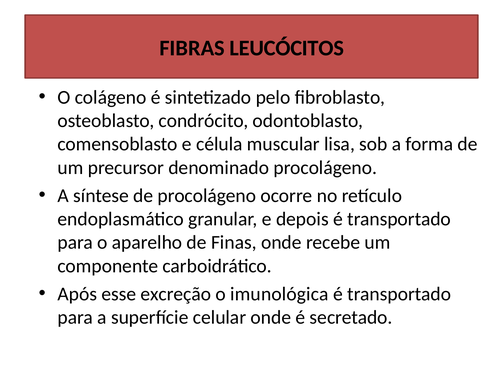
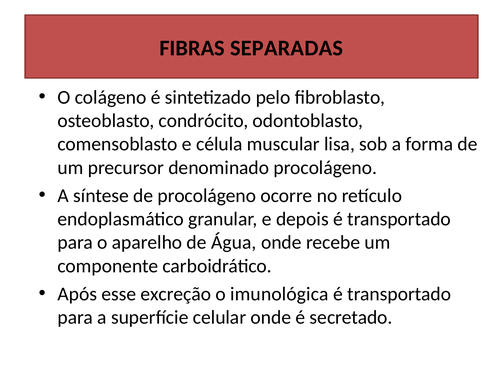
LEUCÓCITOS: LEUCÓCITOS -> SEPARADAS (287, 48)
Finas: Finas -> Água (234, 243)
